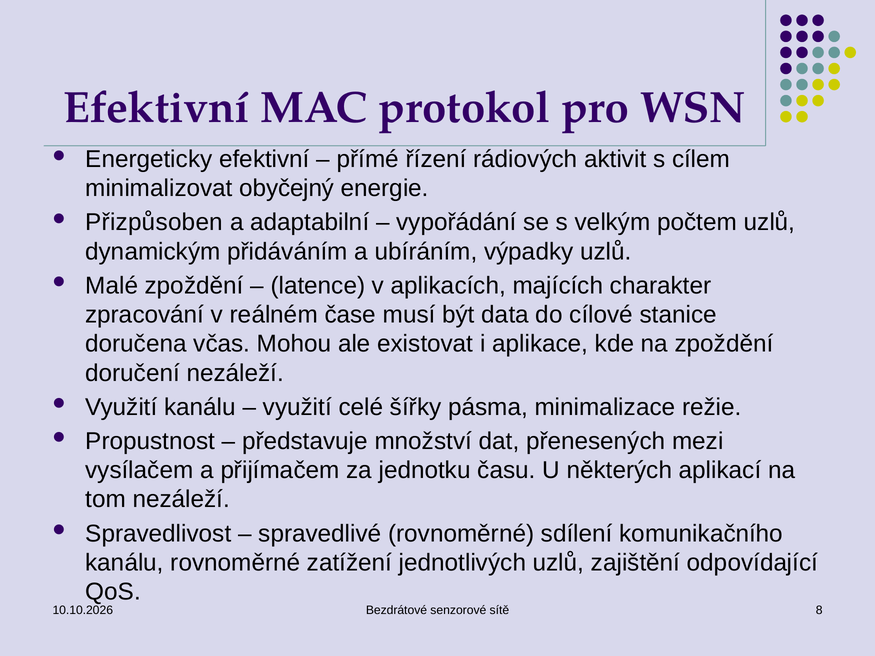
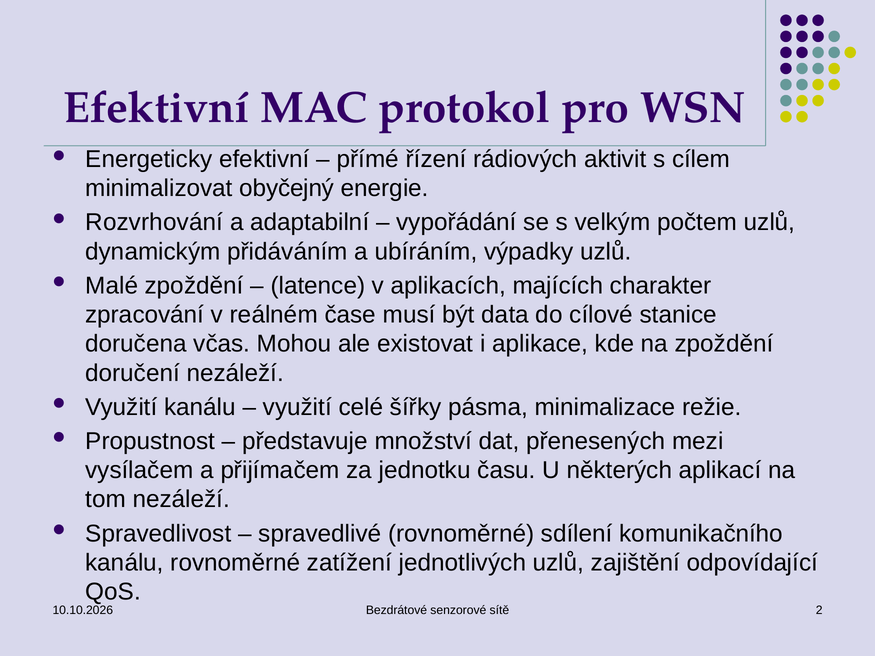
Přizpůsoben: Přizpůsoben -> Rozvrhování (154, 222)
8: 8 -> 2 (819, 610)
